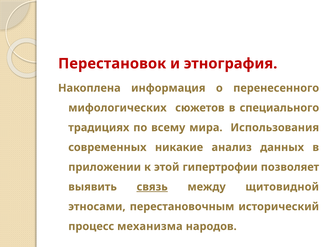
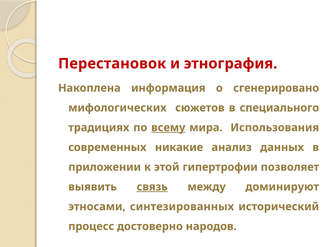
перенесенного: перенесенного -> сгенерировано (276, 88)
всему underline: none -> present (168, 128)
щитовидной: щитовидной -> доминируют (282, 187)
перестановочным: перестановочным -> синтезированных (182, 207)
механизма: механизма -> достоверно (150, 227)
